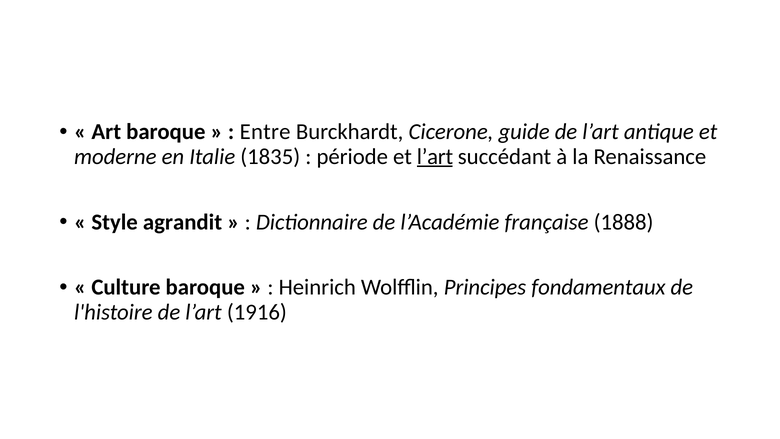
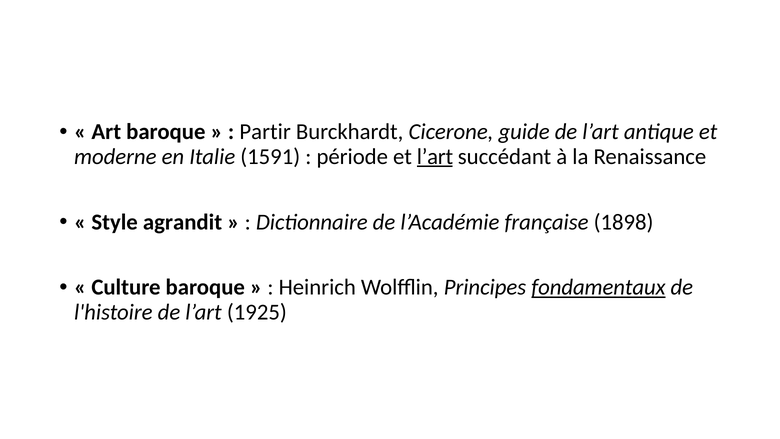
Entre: Entre -> Partir (265, 132)
1835: 1835 -> 1591 (270, 156)
1888: 1888 -> 1898 (624, 222)
fondamentaux underline: none -> present (598, 287)
1916: 1916 -> 1925 (257, 312)
